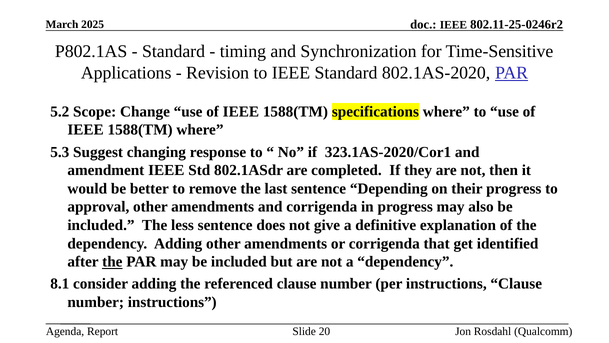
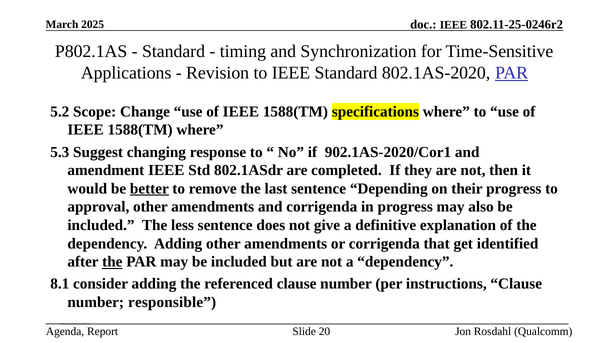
323.1AS-2020/Cor1: 323.1AS-2020/Cor1 -> 902.1AS-2020/Cor1 (388, 152)
better underline: none -> present (149, 188)
number instructions: instructions -> responsible (172, 302)
